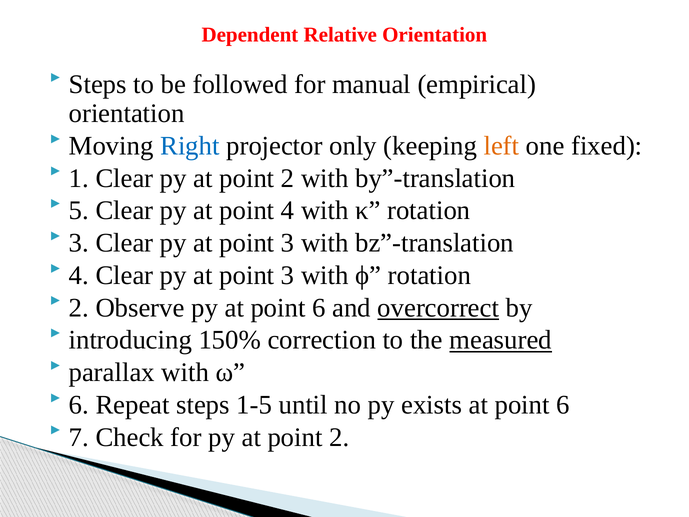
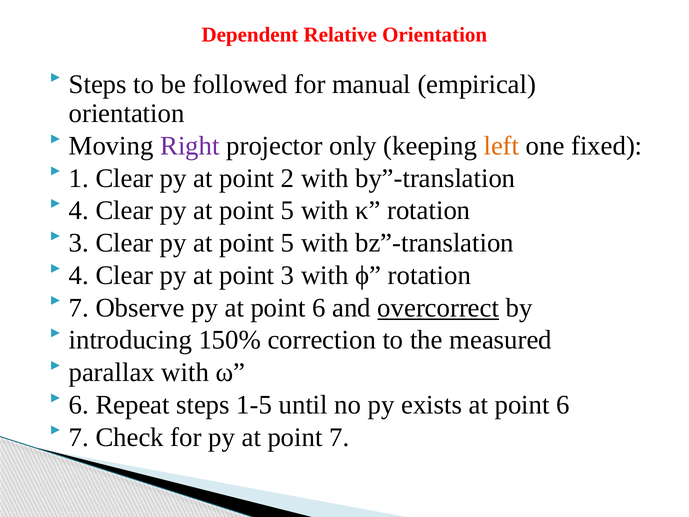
Right colour: blue -> purple (190, 146)
5: 5 -> 4 (79, 211)
4: 4 -> 5 (288, 211)
3: 3 -> 5 (288, 243)
2: 2 -> 7 (79, 308)
measured underline: present -> none (501, 340)
2: 2 -> 7 (339, 437)
